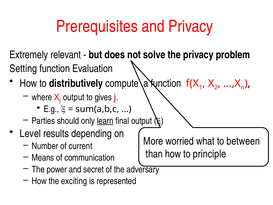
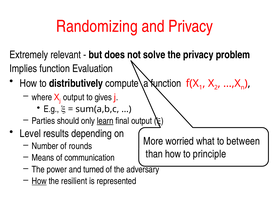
Prerequisites: Prerequisites -> Randomizing (97, 26)
Setting: Setting -> Implies (23, 68)
current: current -> rounds (80, 146)
secret: secret -> turned (94, 169)
How underline: none -> present (39, 181)
exciting: exciting -> resilient (74, 181)
